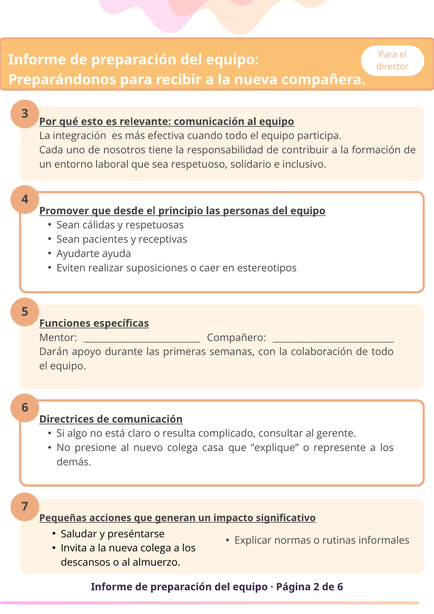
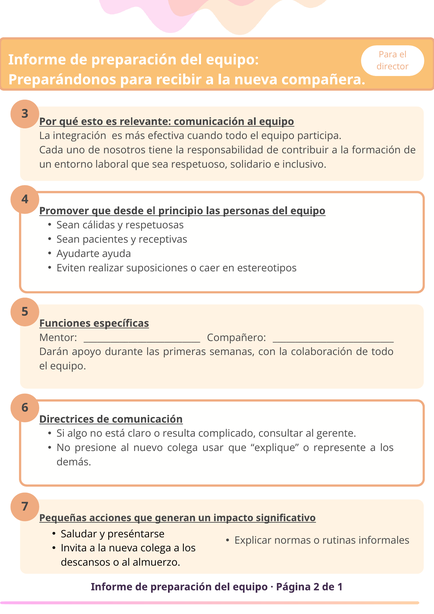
casa: casa -> usar (213, 448)
de 6: 6 -> 1 (340, 587)
